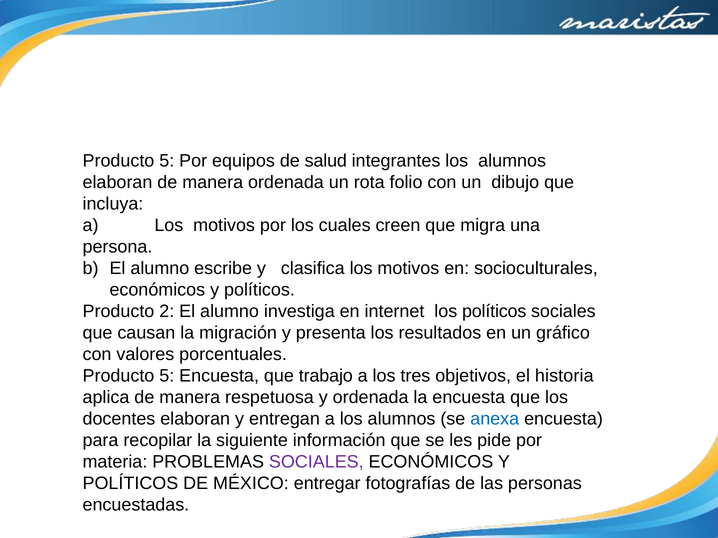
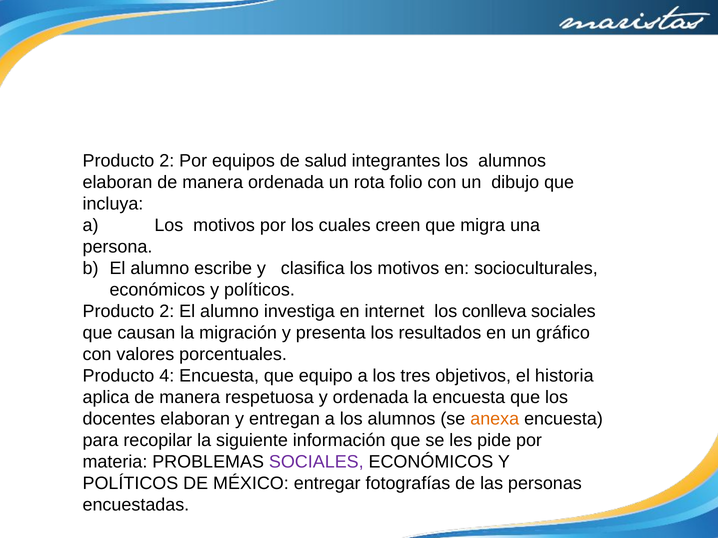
5: 5 -> 2 (167, 161)
los políticos: políticos -> conlleva (494, 312)
5: 5 -> 4 (167, 376)
trabajo: trabajo -> equipo (326, 376)
anexa colour: blue -> orange (495, 419)
